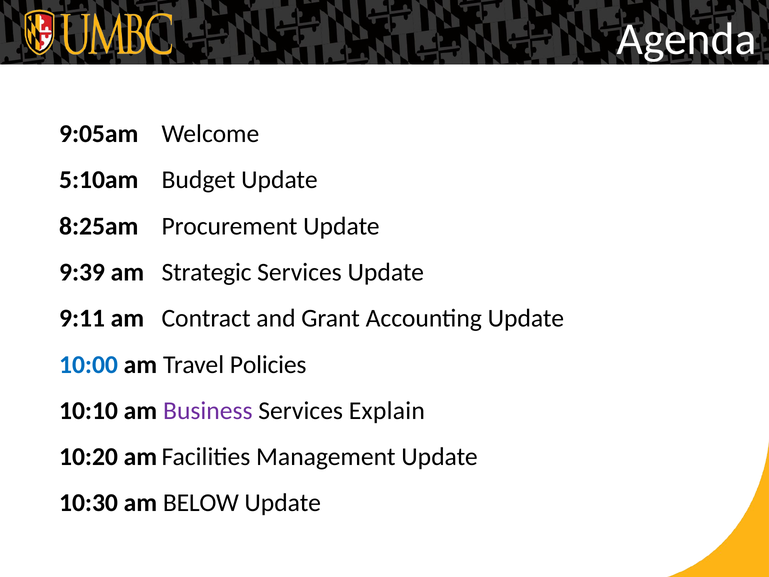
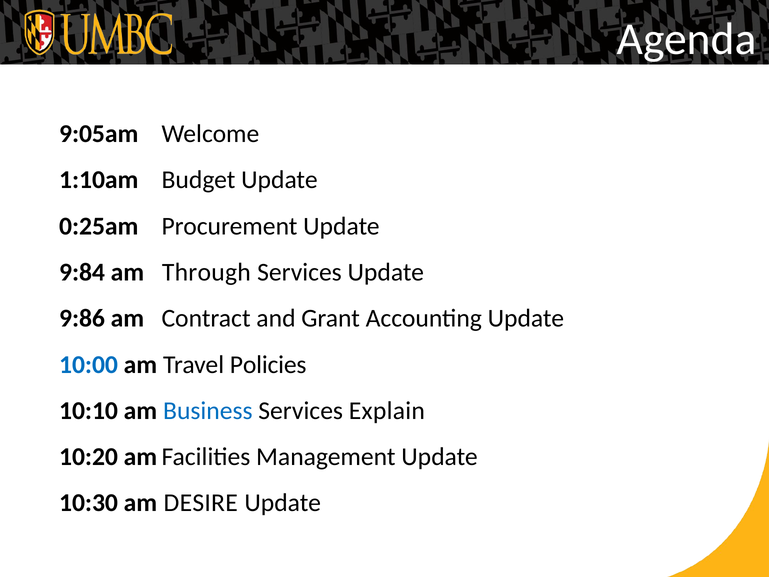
5:10am: 5:10am -> 1:10am (99, 180)
8:25am: 8:25am -> 0:25am (99, 226)
9:39: 9:39 -> 9:84 (82, 272)
Strategic: Strategic -> Through (206, 272)
9:11: 9:11 -> 9:86 (82, 318)
Business colour: purple -> blue (208, 411)
BELOW: BELOW -> DESIRE (201, 503)
